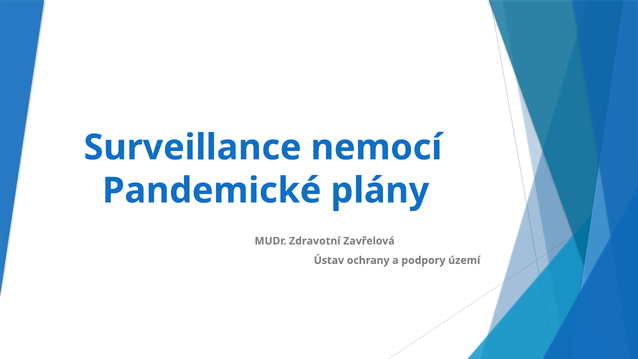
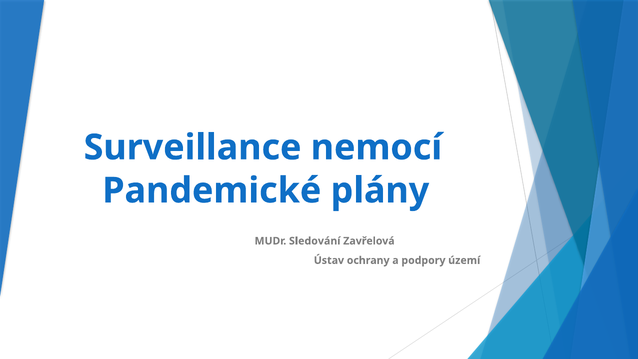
Zdravotní: Zdravotní -> Sledování (315, 241)
